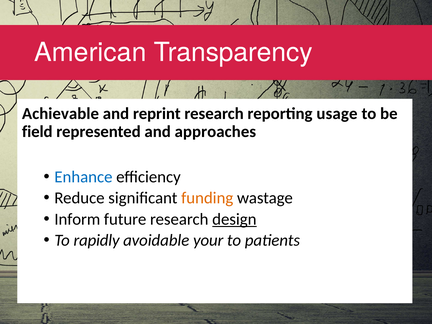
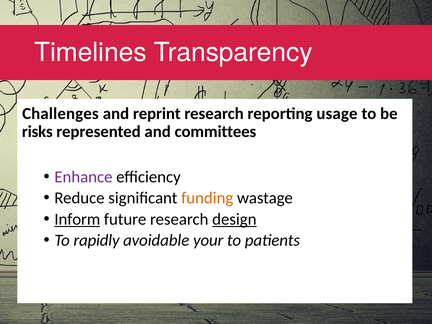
American: American -> Timelines (90, 53)
Achievable: Achievable -> Challenges (60, 113)
field: field -> risks (37, 132)
approaches: approaches -> committees (215, 132)
Enhance colour: blue -> purple (83, 177)
Inform underline: none -> present (77, 219)
